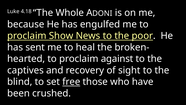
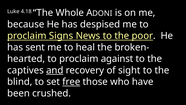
engulfed: engulfed -> despised (100, 24)
Show: Show -> Signs (61, 36)
and underline: none -> present (55, 70)
